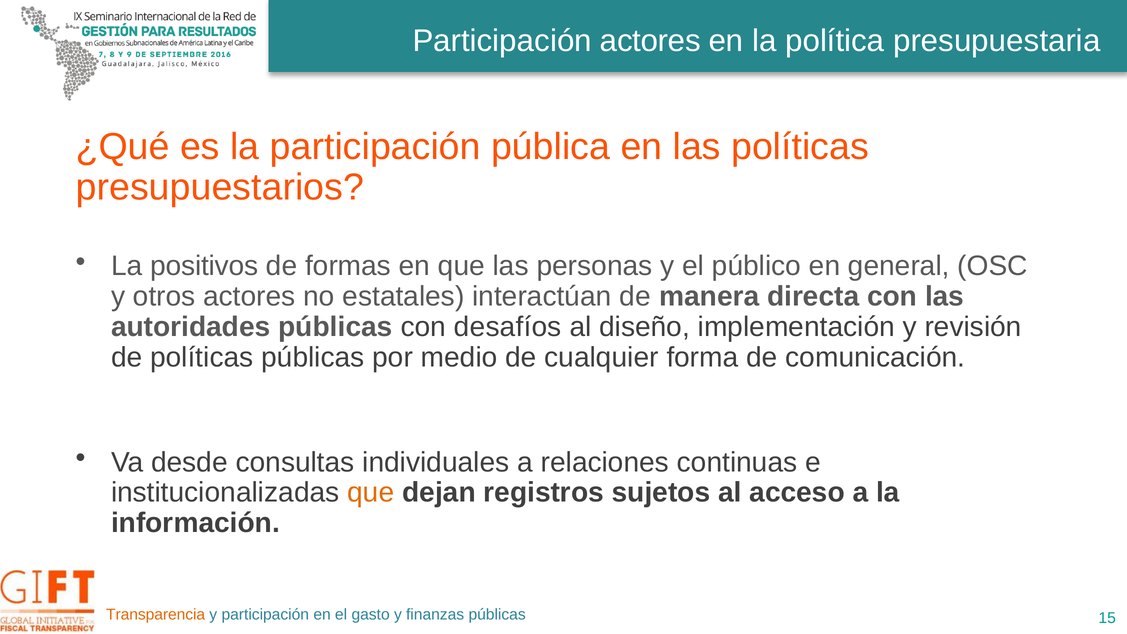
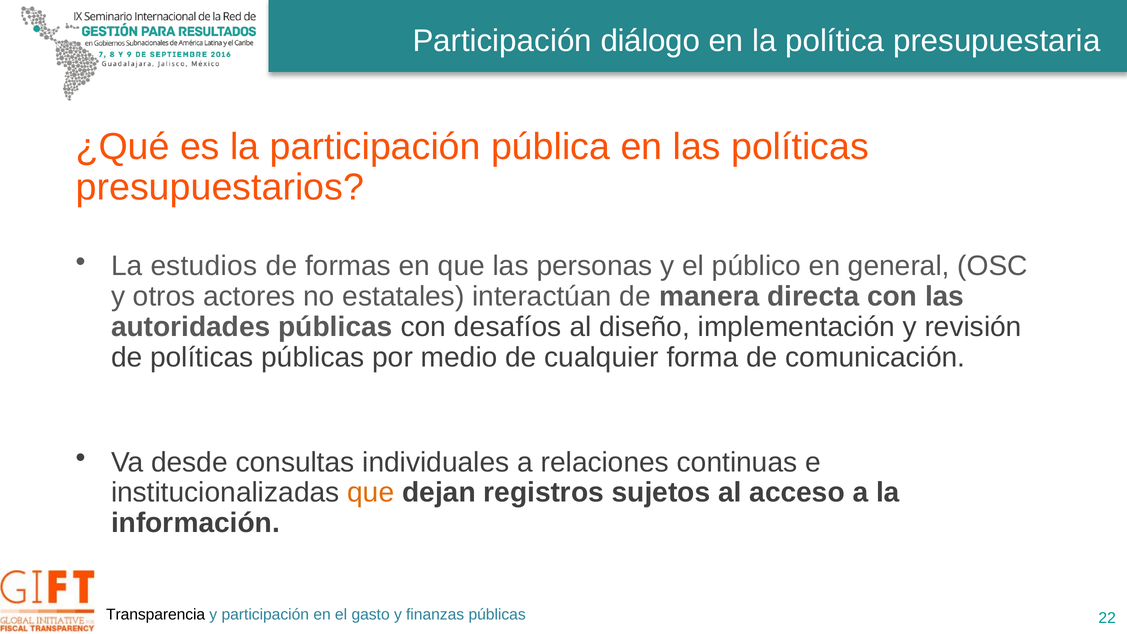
Participación actores: actores -> diálogo (650, 41)
positivos: positivos -> estudios (204, 266)
Transparencia colour: orange -> black (156, 615)
15: 15 -> 22 (1107, 618)
